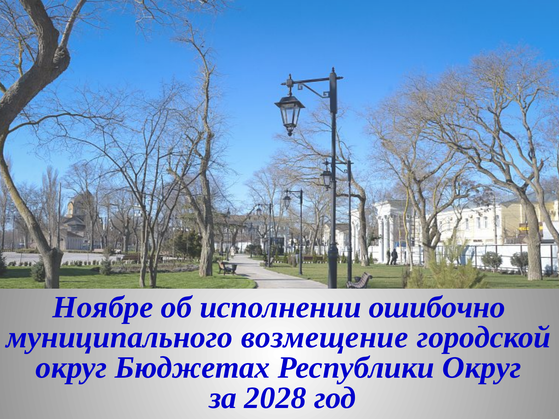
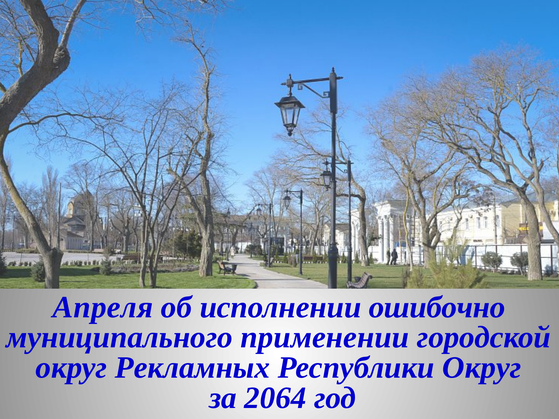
Ноябре: Ноябре -> Апреля (103, 307)
возмещение: возмещение -> применении (325, 338)
Бюджетах: Бюджетах -> Рекламных (192, 368)
2028: 2028 -> 2064 (275, 398)
